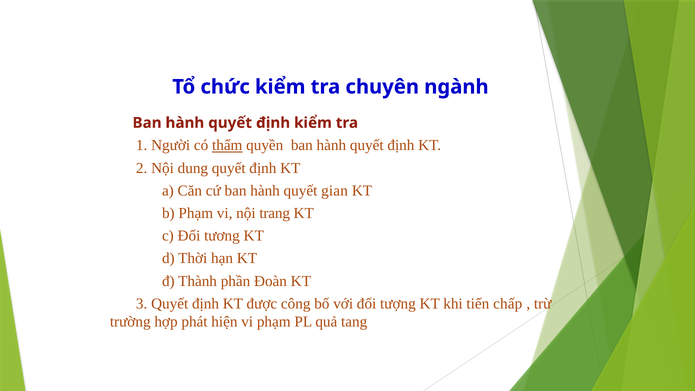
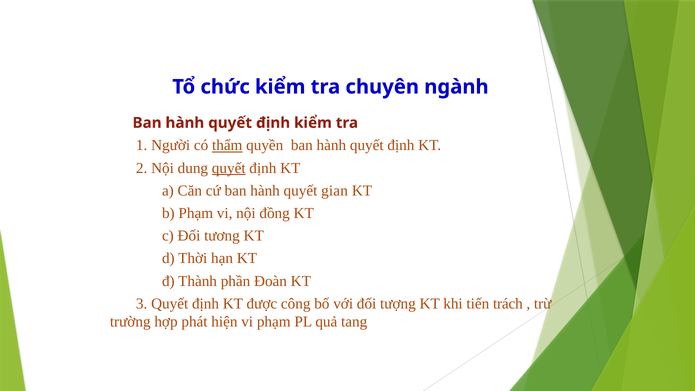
quyết underline: none -> present (229, 168)
trang: trang -> đồng (275, 213)
chấp: chấp -> trách (508, 304)
